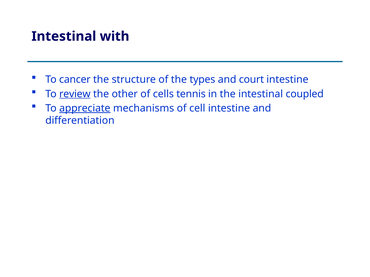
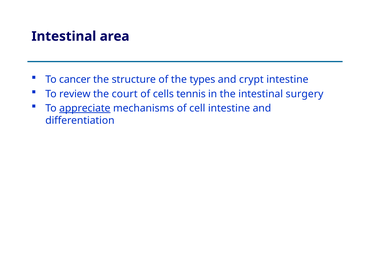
with: with -> area (115, 36)
court: court -> crypt (251, 80)
review underline: present -> none (75, 94)
other: other -> court (125, 94)
coupled: coupled -> surgery (305, 94)
